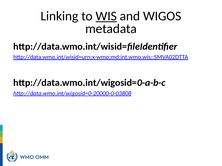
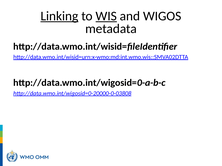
Linking underline: none -> present (59, 16)
